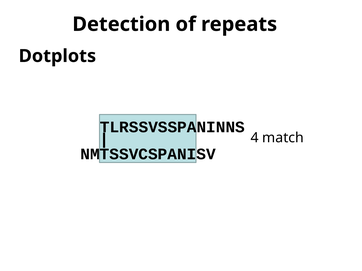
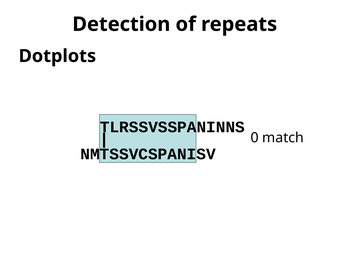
4: 4 -> 0 (255, 138)
